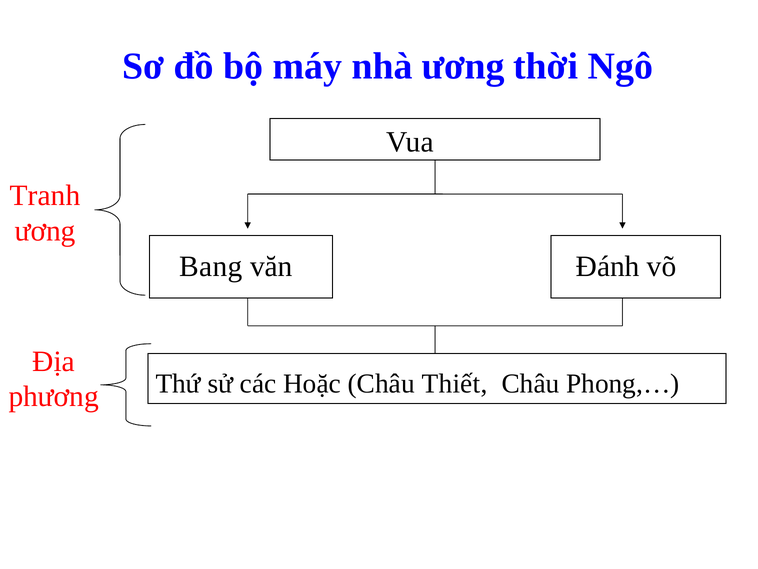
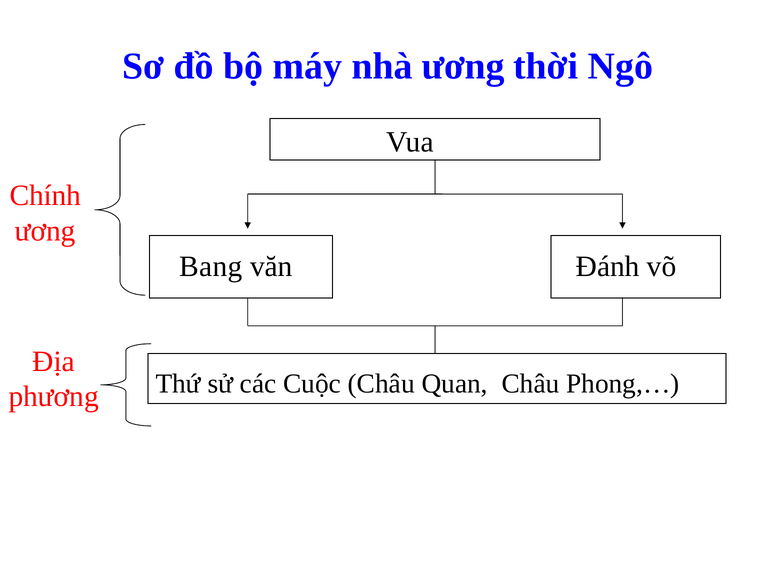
Tranh: Tranh -> Chính (45, 195)
Hoặc: Hoặc -> Cuộc (312, 383)
Thiết: Thiết -> Quan (455, 383)
